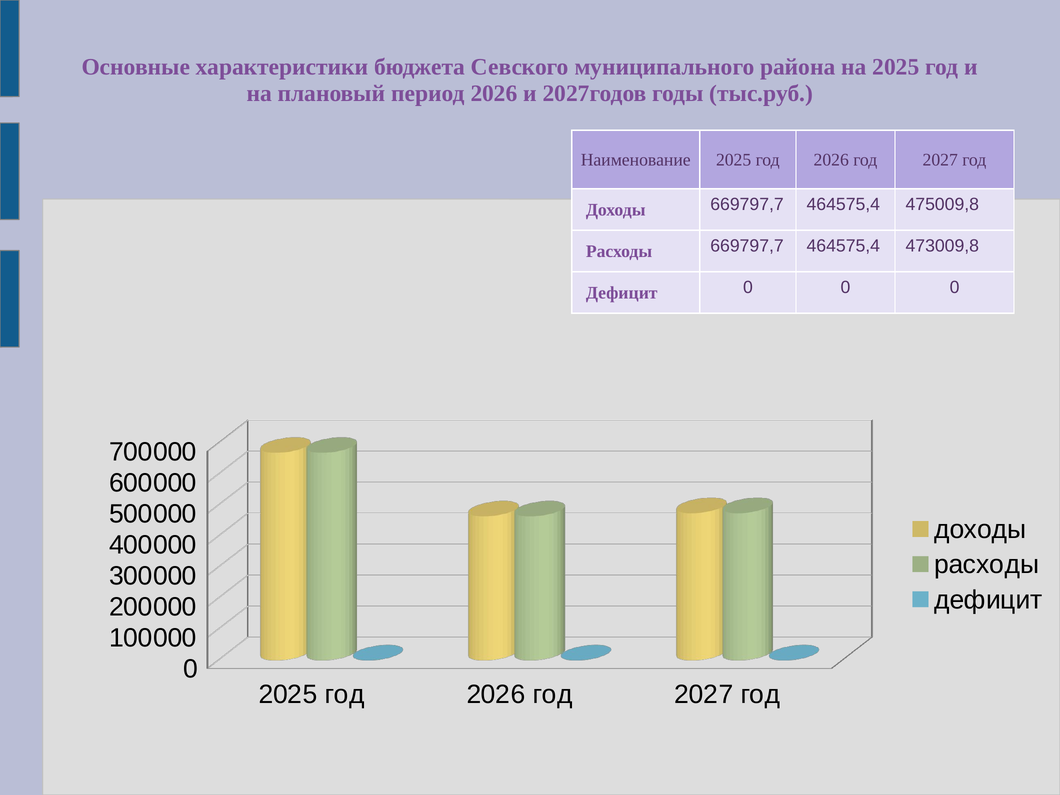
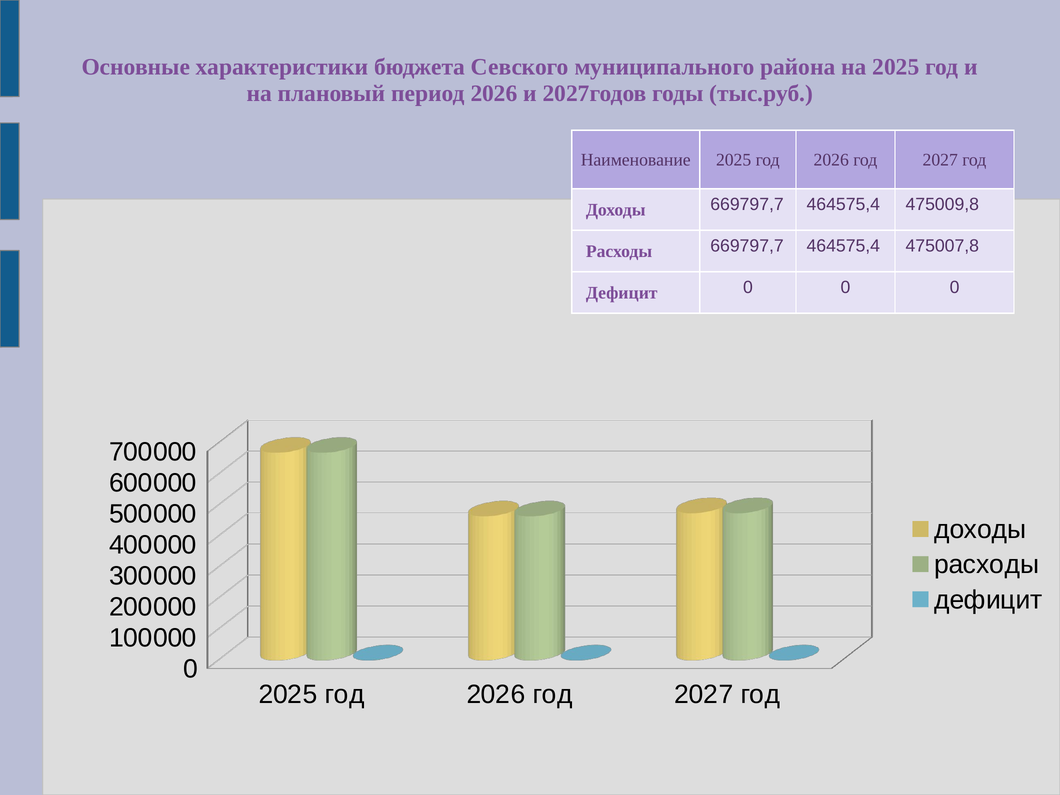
473009,8: 473009,8 -> 475007,8 (942, 246)
